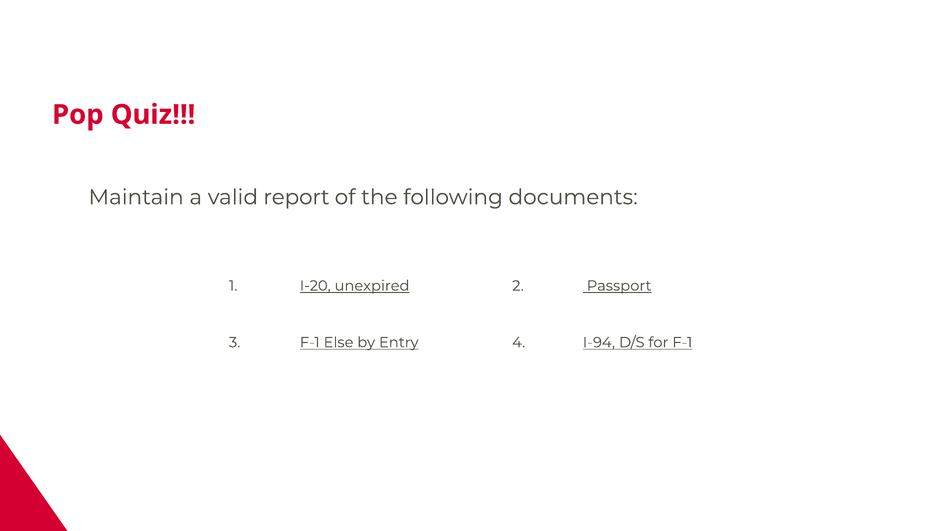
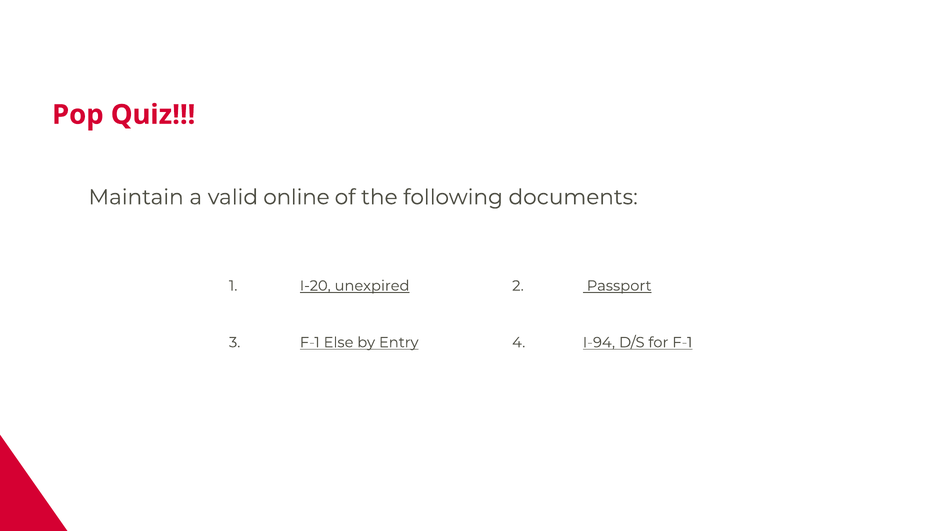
report: report -> online (296, 197)
